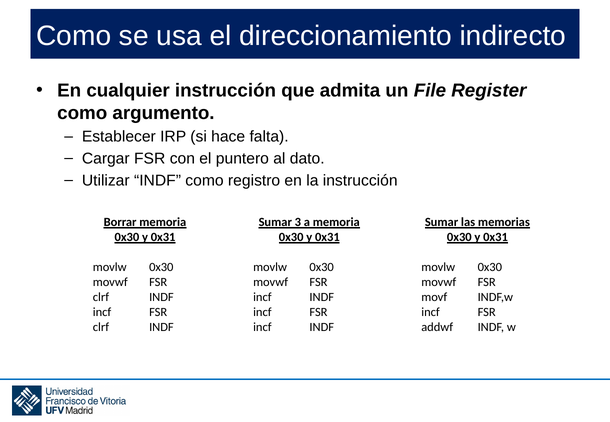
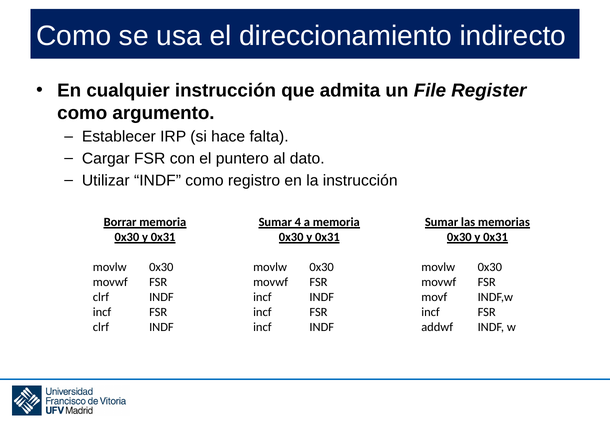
3: 3 -> 4 (298, 223)
